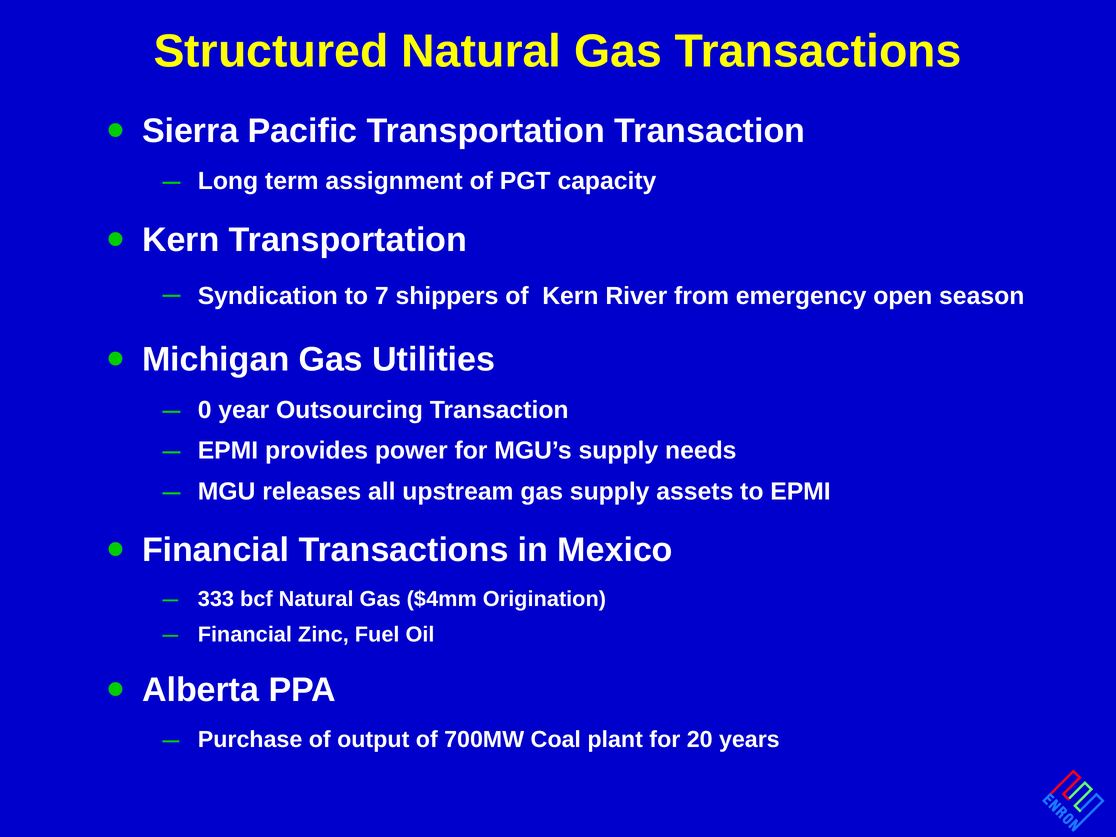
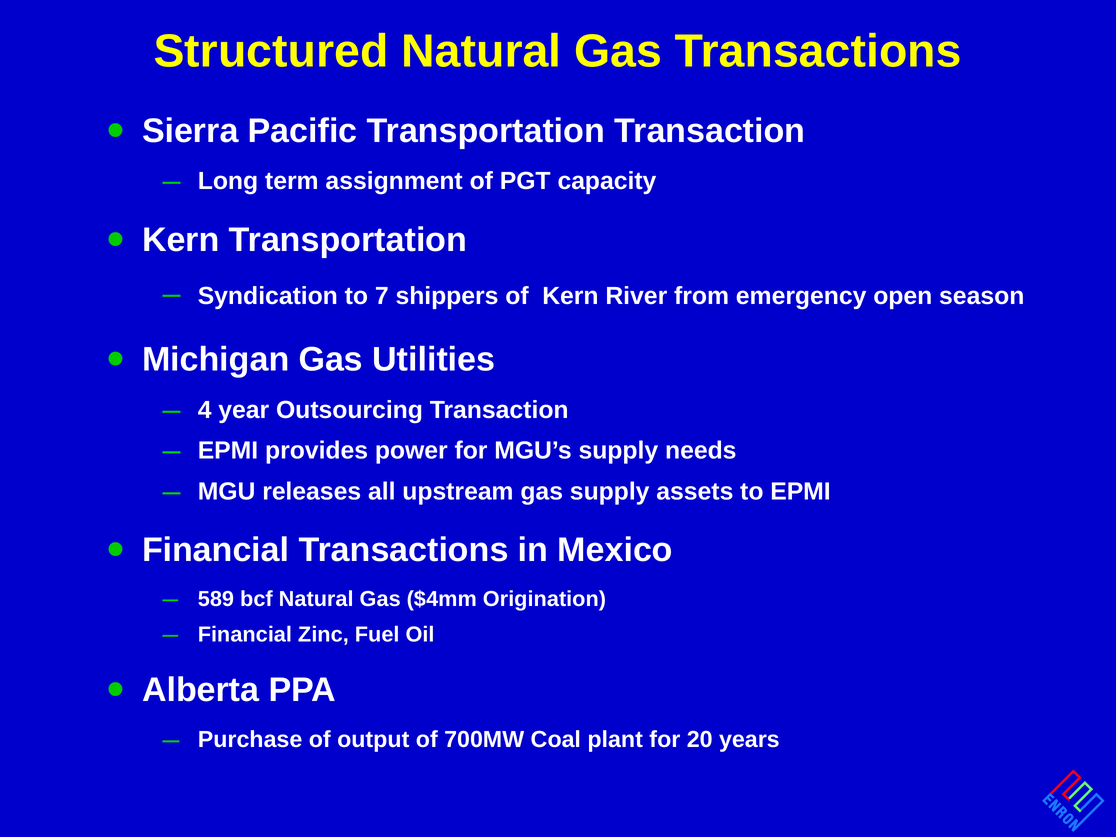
0: 0 -> 4 (205, 410)
333: 333 -> 589 (216, 599)
